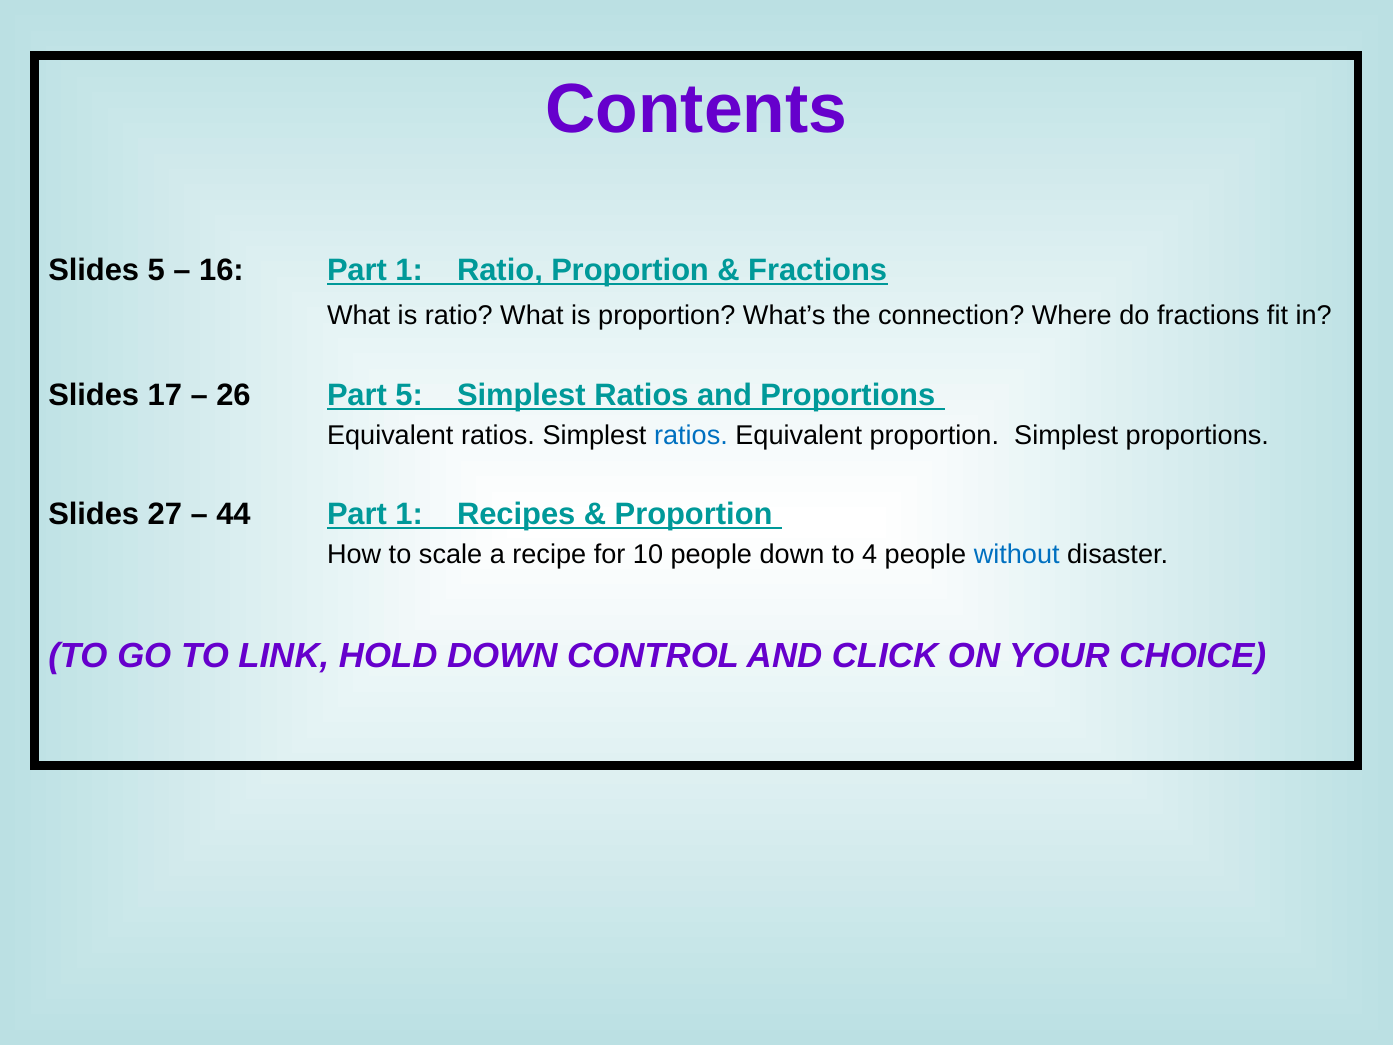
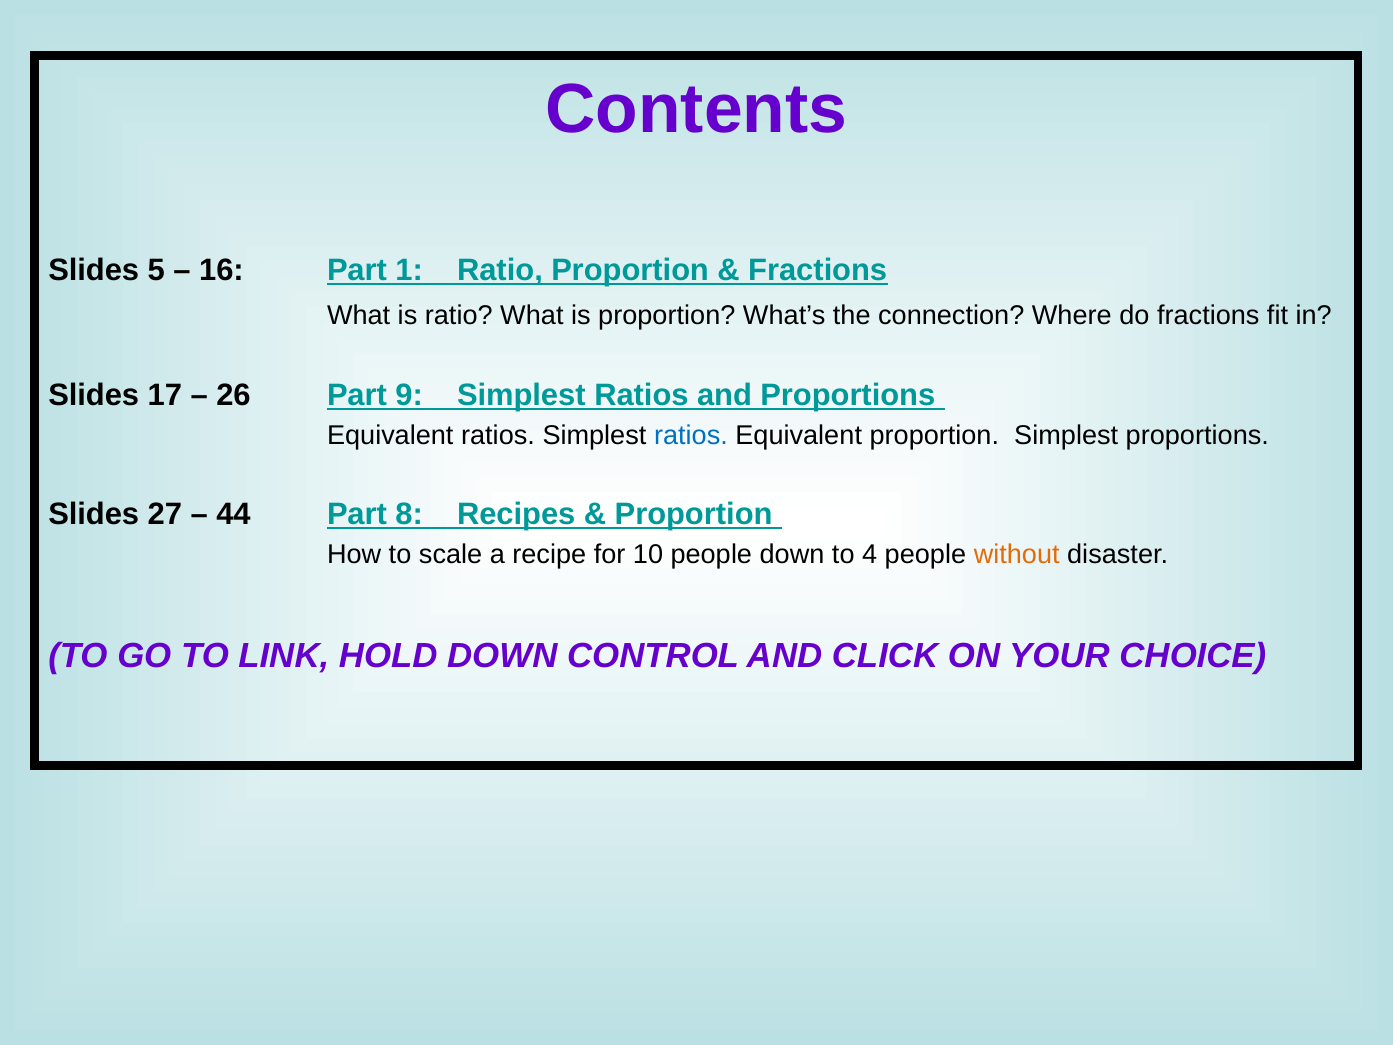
Part 5: 5 -> 9 (409, 395)
44 Part 1: 1 -> 8 (409, 514)
without colour: blue -> orange (1017, 554)
